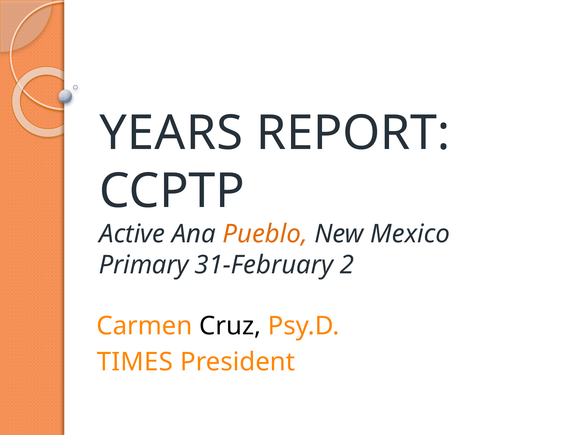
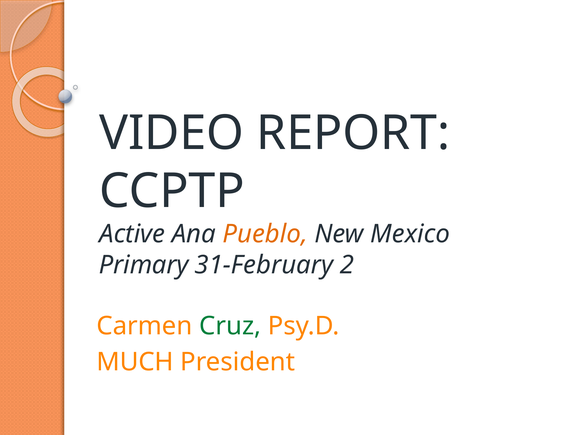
YEARS: YEARS -> VIDEO (172, 133)
Cruz colour: black -> green (230, 326)
TIMES: TIMES -> MUCH (135, 362)
